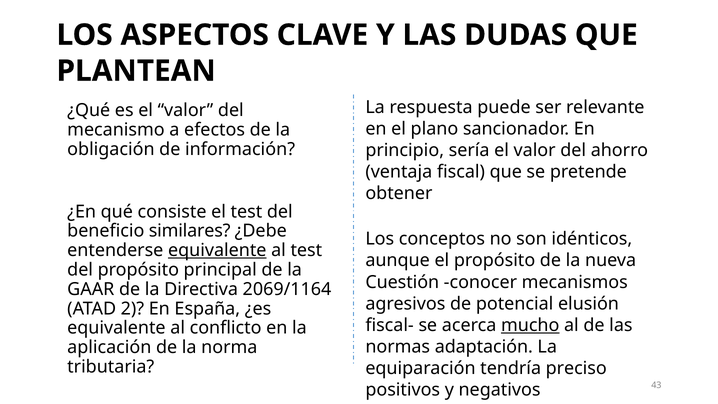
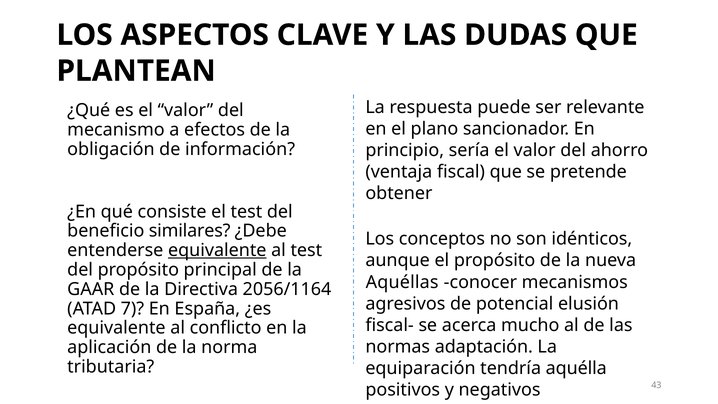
Cuestión: Cuestión -> Aquéllas (402, 282)
2069/1164: 2069/1164 -> 2056/1164 (287, 289)
2: 2 -> 7 (132, 309)
mucho underline: present -> none (530, 325)
preciso: preciso -> aquélla (576, 368)
